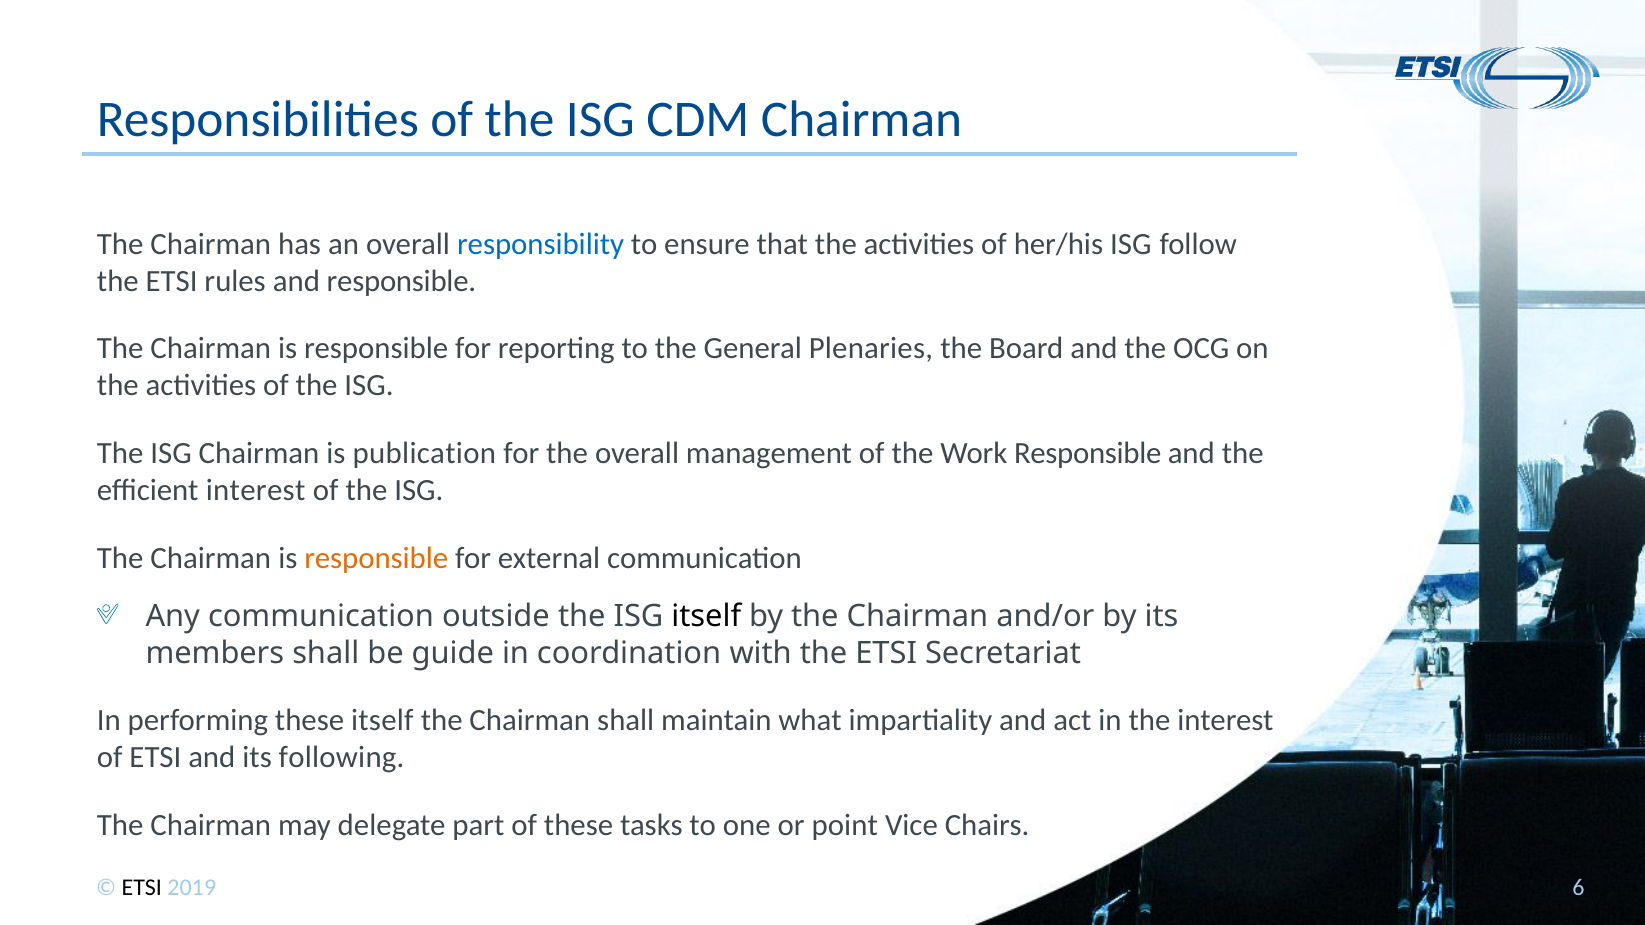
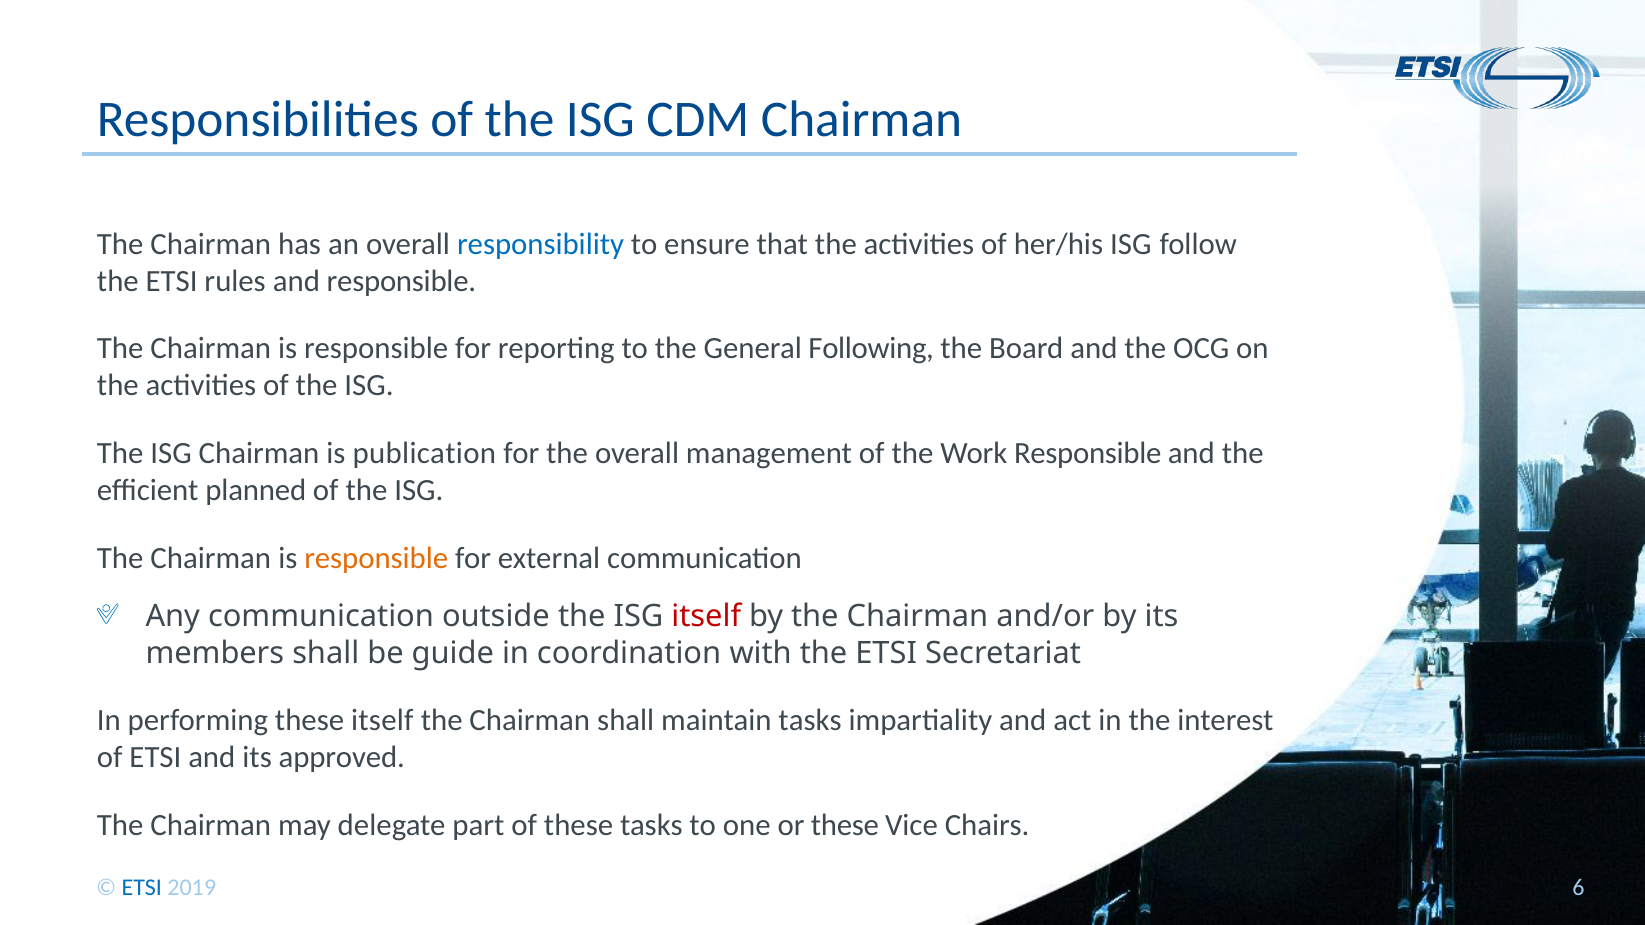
Plenaries: Plenaries -> Following (871, 349)
efficient interest: interest -> planned (256, 491)
itself colour: black -> red (706, 616)
maintain what: what -> tasks (810, 721)
following: following -> approved (342, 758)
or point: point -> these (845, 826)
ETSI colour: black -> blue (142, 888)
